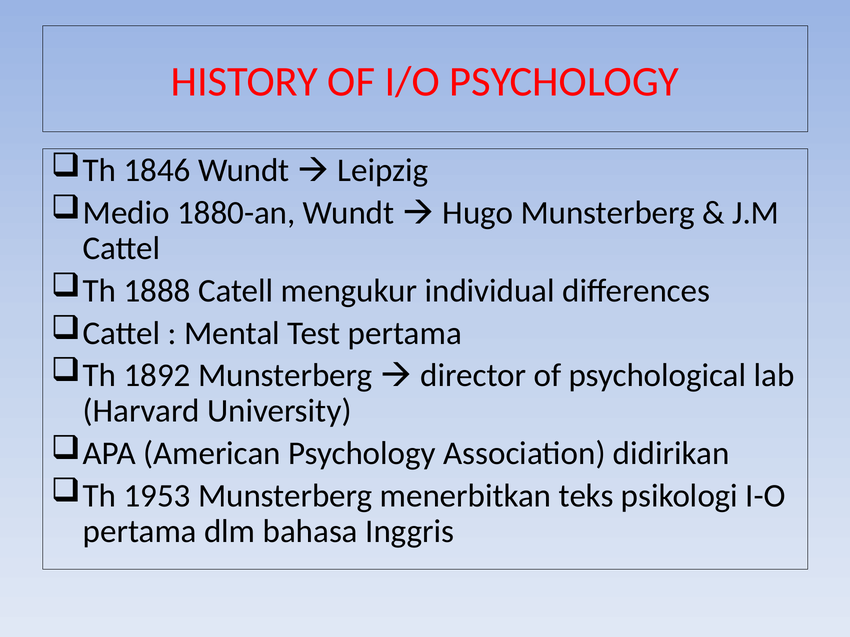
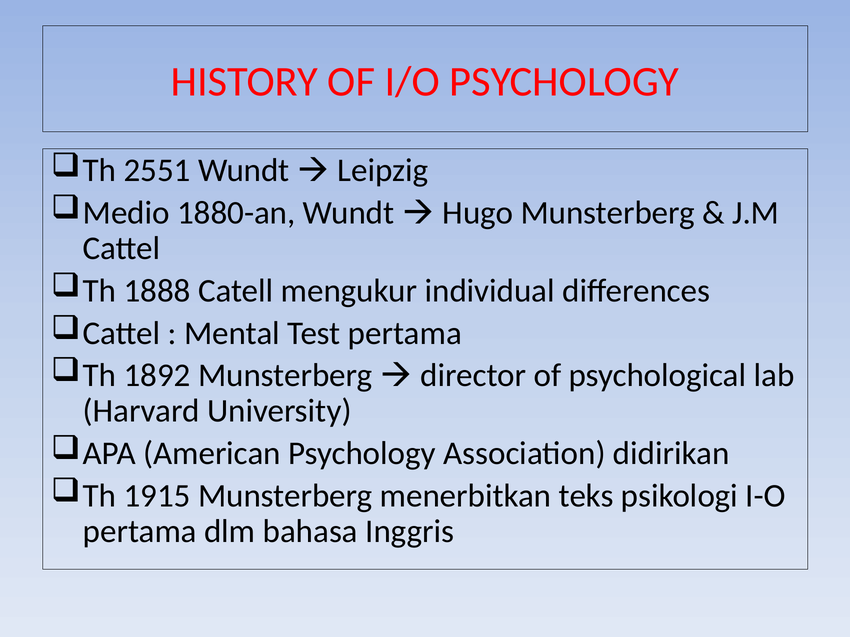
1846: 1846 -> 2551 (157, 171)
1953: 1953 -> 1915 (157, 496)
